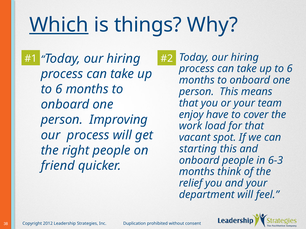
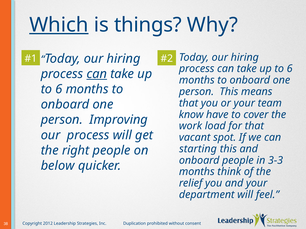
can underline: none -> present (97, 74)
enjoy: enjoy -> know (191, 115)
6-3: 6-3 -> 3-3 (276, 161)
friend: friend -> below (58, 166)
